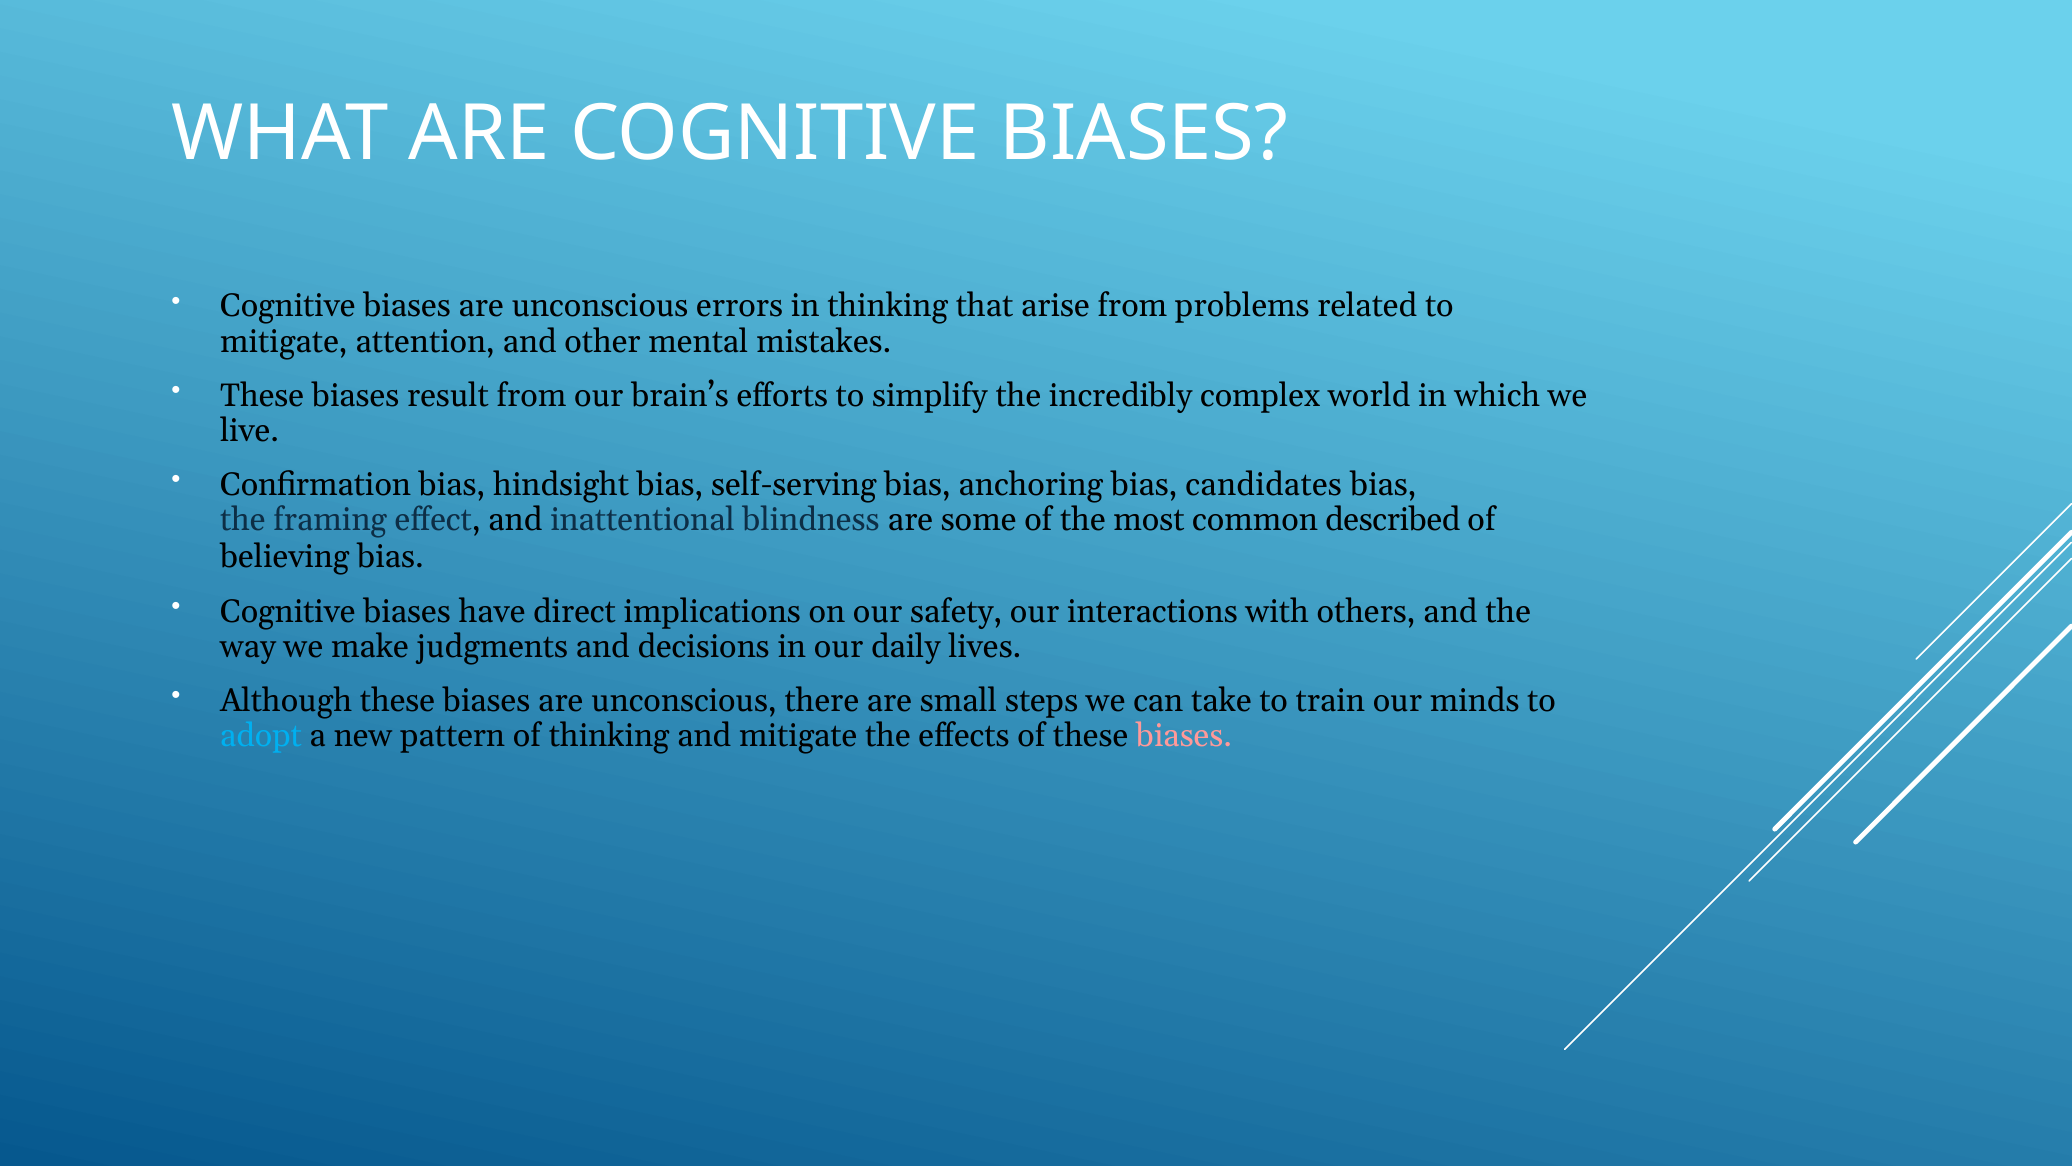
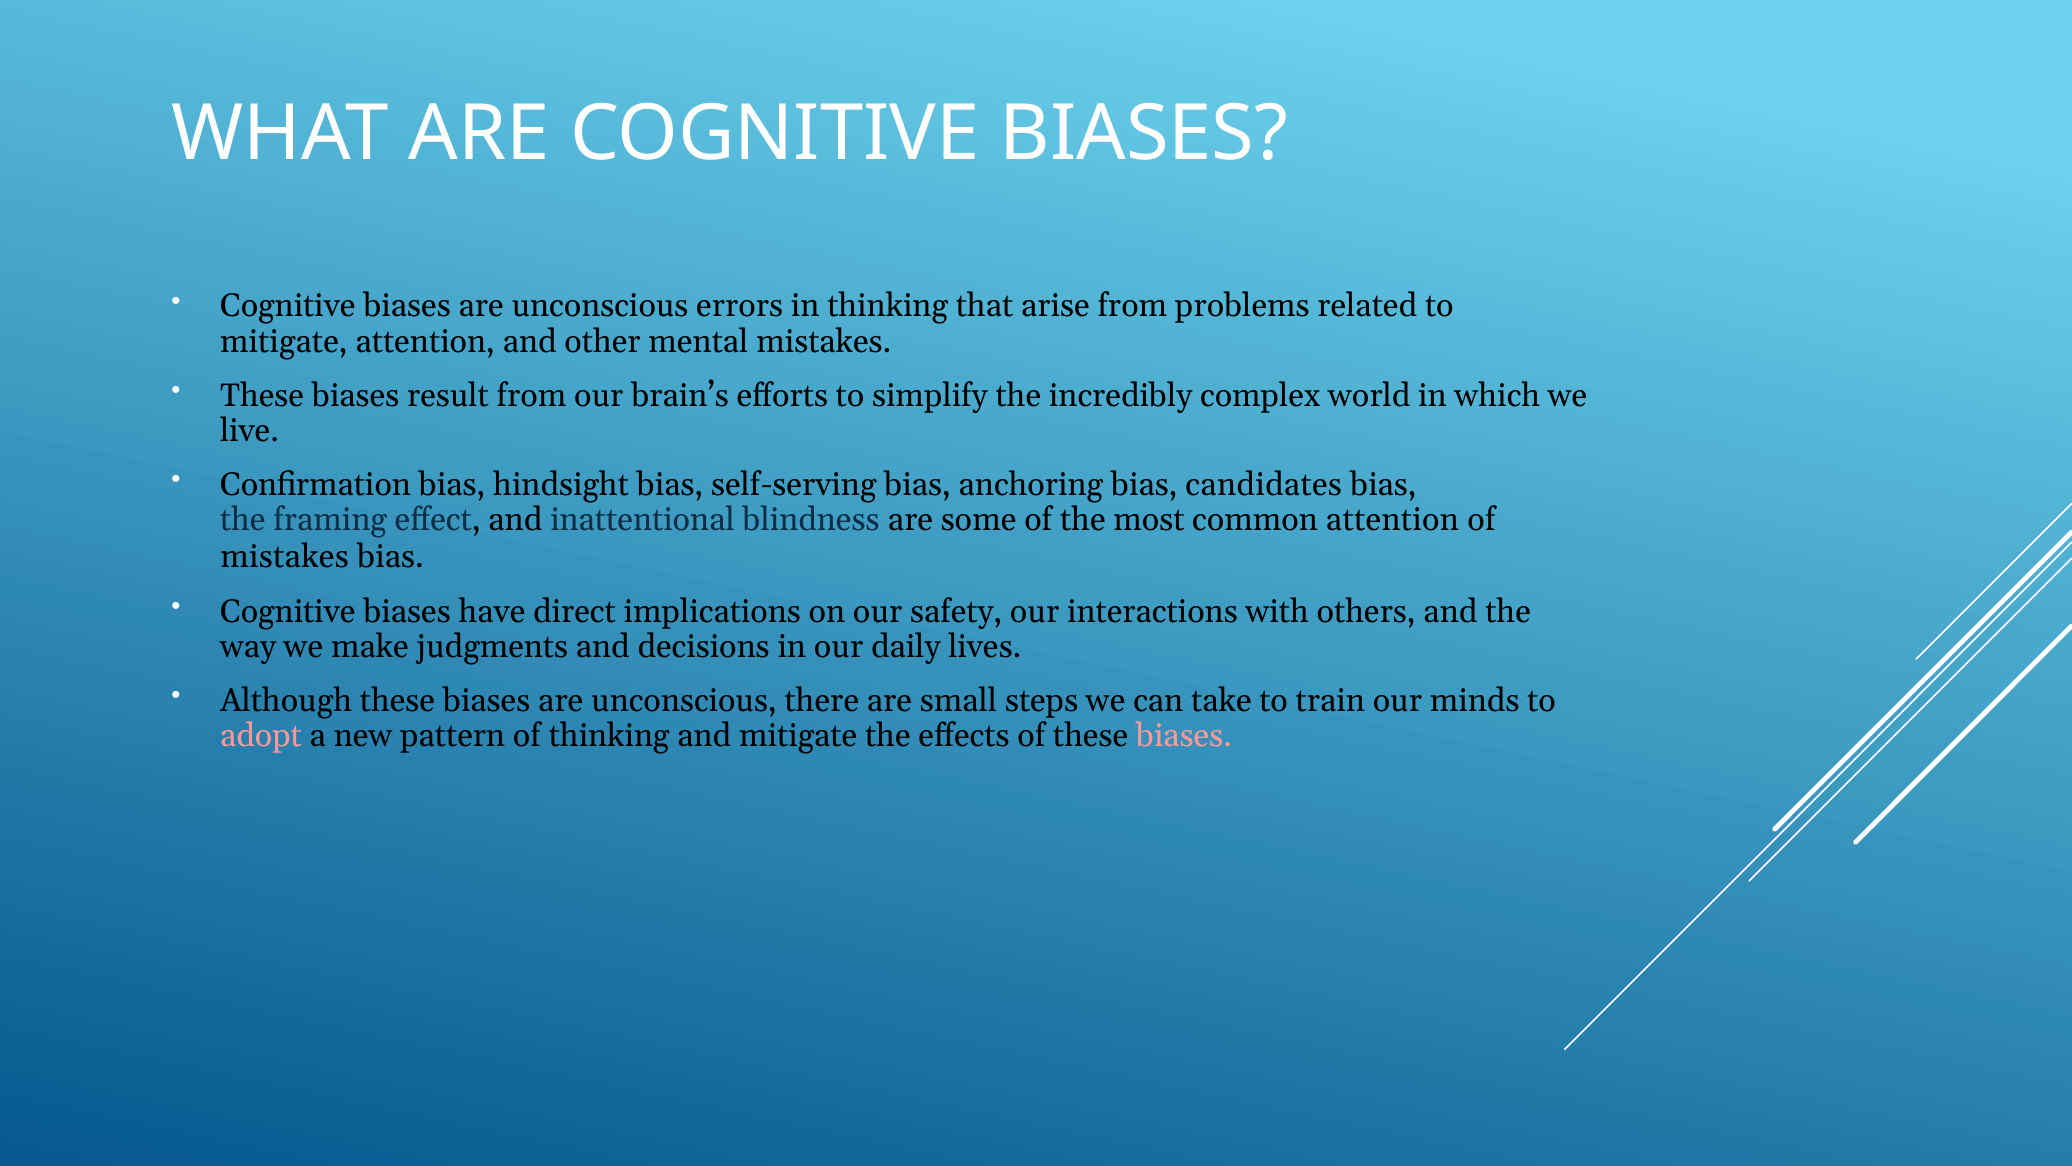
common described: described -> attention (1393, 520)
believing: believing -> mistakes (285, 557)
adopt colour: light blue -> pink (261, 736)
